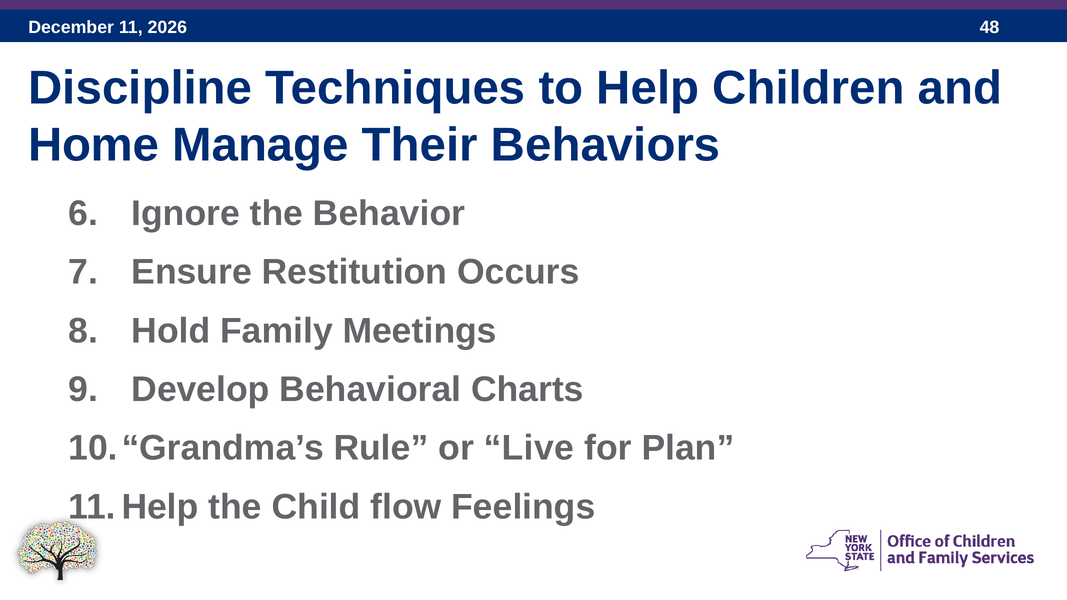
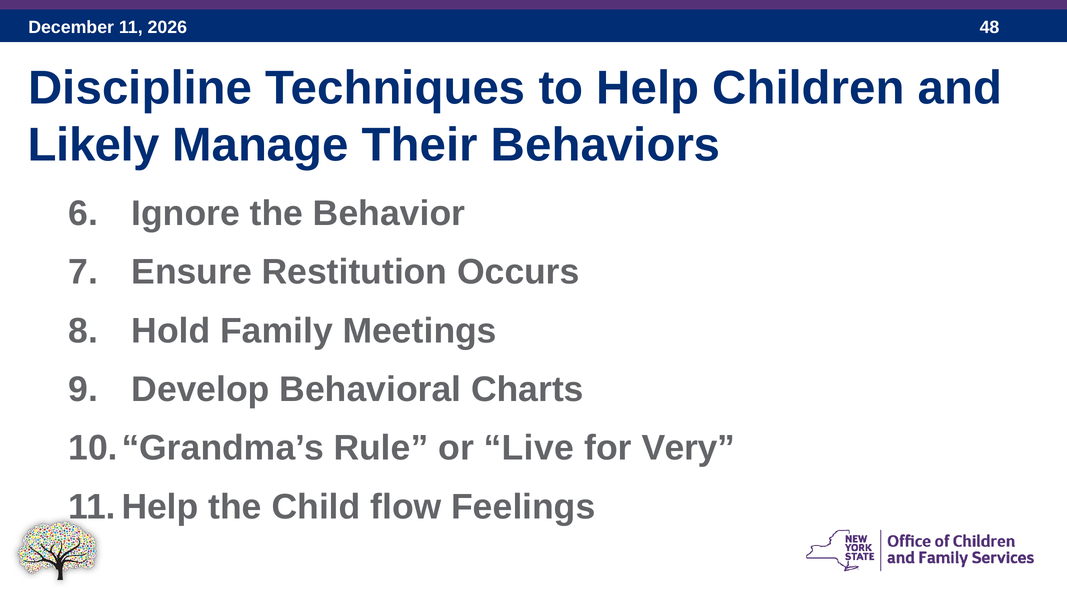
Home: Home -> Likely (94, 145)
Plan: Plan -> Very (688, 448)
